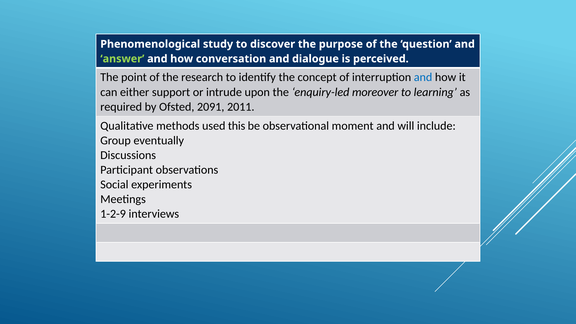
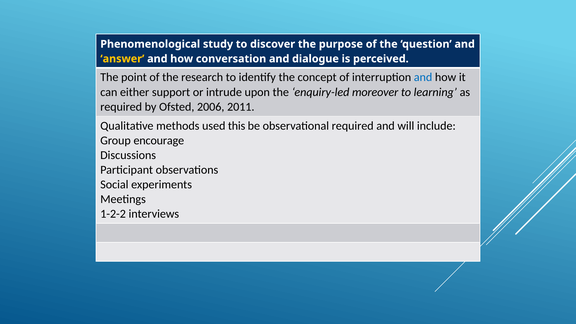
answer colour: light green -> yellow (122, 59)
2091: 2091 -> 2006 (211, 107)
observational moment: moment -> required (353, 126)
eventually: eventually -> encourage (159, 140)
1-2-9: 1-2-9 -> 1-2-2 (113, 214)
